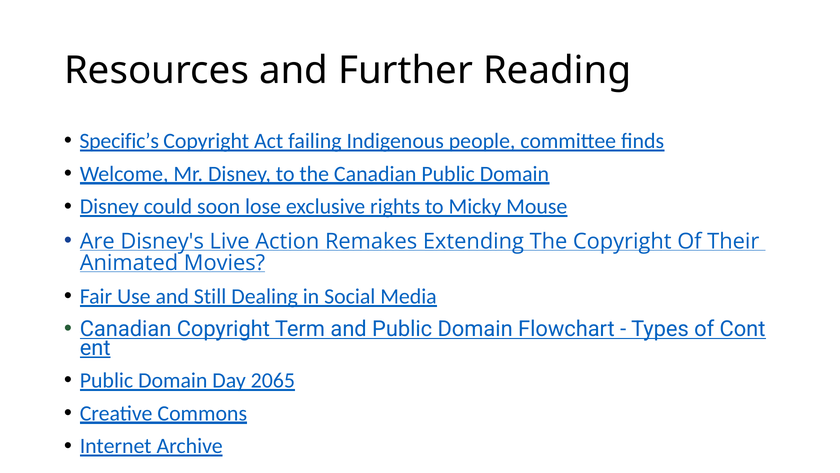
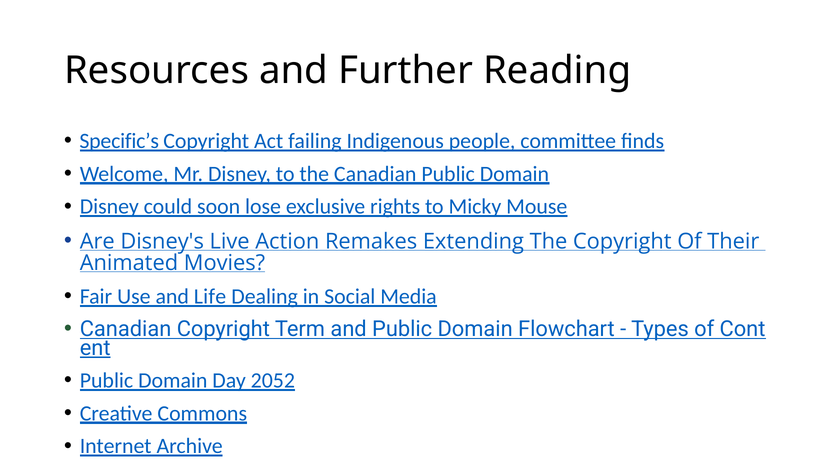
Still: Still -> Life (210, 296)
2065: 2065 -> 2052 (273, 380)
